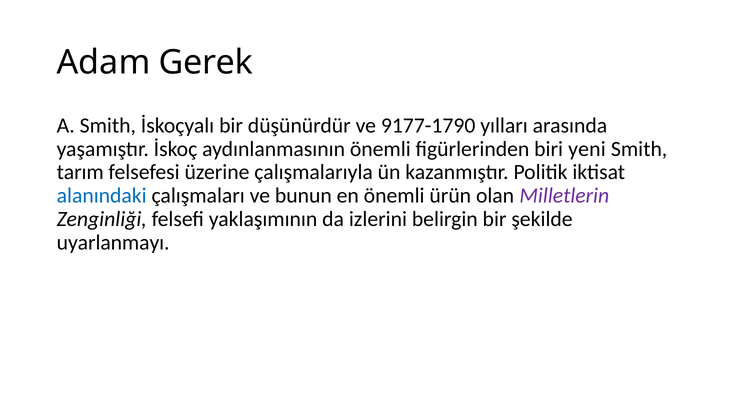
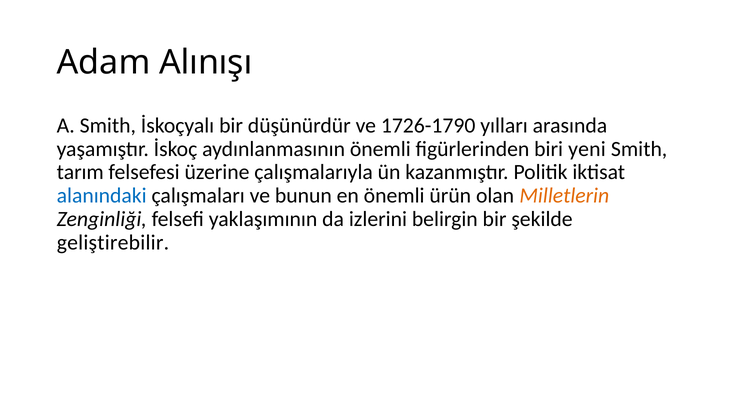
Gerek: Gerek -> Alınışı (206, 62)
9177-1790: 9177-1790 -> 1726-1790 (428, 126)
Milletlerin colour: purple -> orange (564, 196)
uyarlanmayı: uyarlanmayı -> geliştirebilir (113, 243)
